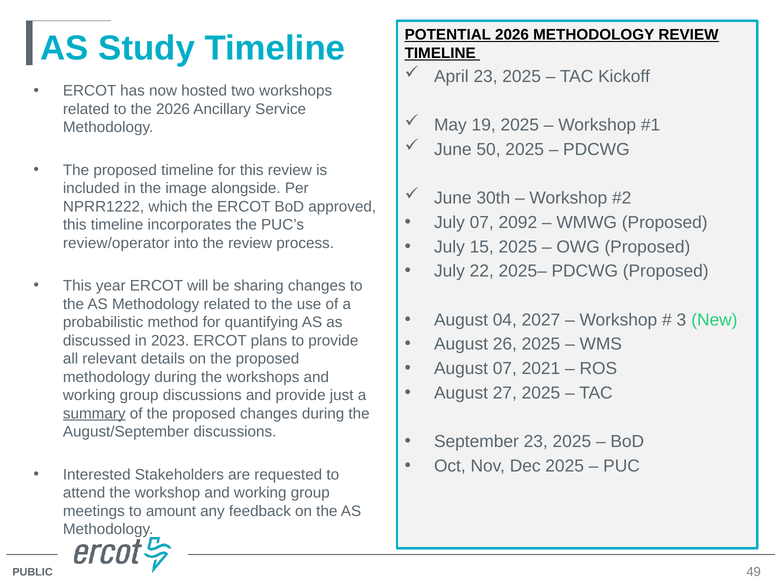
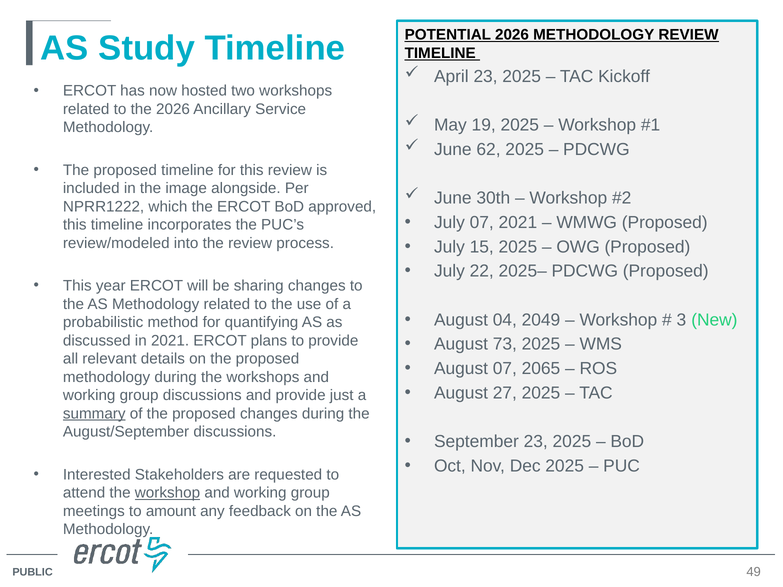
50: 50 -> 62 (489, 149)
07 2092: 2092 -> 2021 (518, 223)
review/operator: review/operator -> review/modeled (116, 243)
2027: 2027 -> 2049 (541, 320)
in 2023: 2023 -> 2021 (170, 341)
26: 26 -> 73 (505, 344)
2021: 2021 -> 2065 (541, 369)
workshop underline: none -> present (167, 493)
